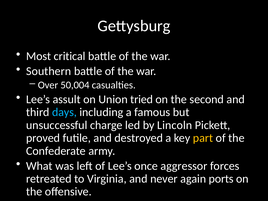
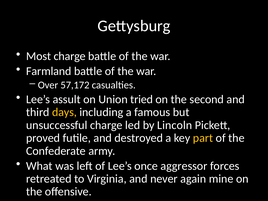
Most critical: critical -> charge (70, 56)
Southern: Southern -> Farmland (49, 71)
50,004: 50,004 -> 57,172 (75, 85)
days colour: light blue -> yellow (64, 112)
ports: ports -> mine (221, 179)
